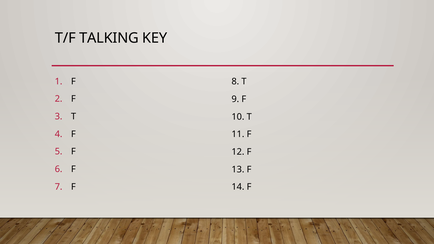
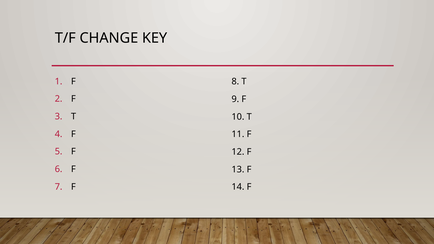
TALKING: TALKING -> CHANGE (109, 38)
